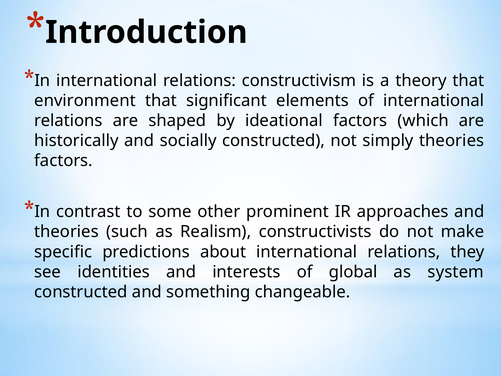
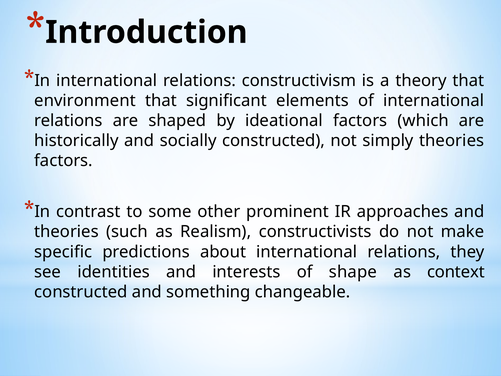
global: global -> shape (353, 272)
system: system -> context (456, 272)
